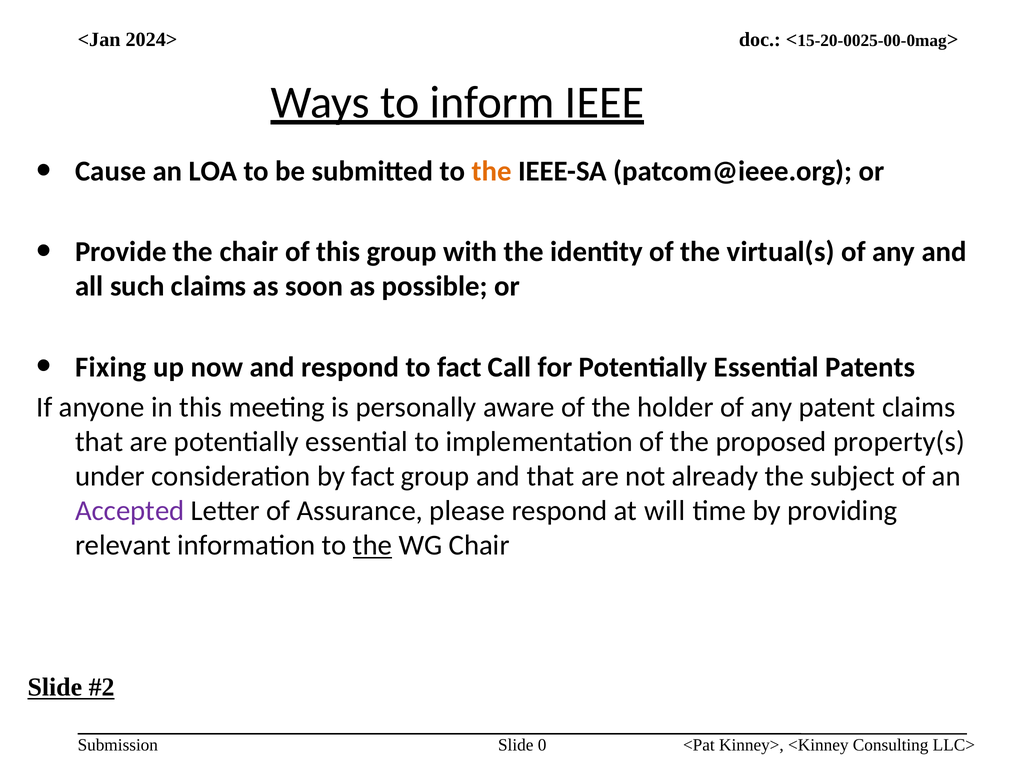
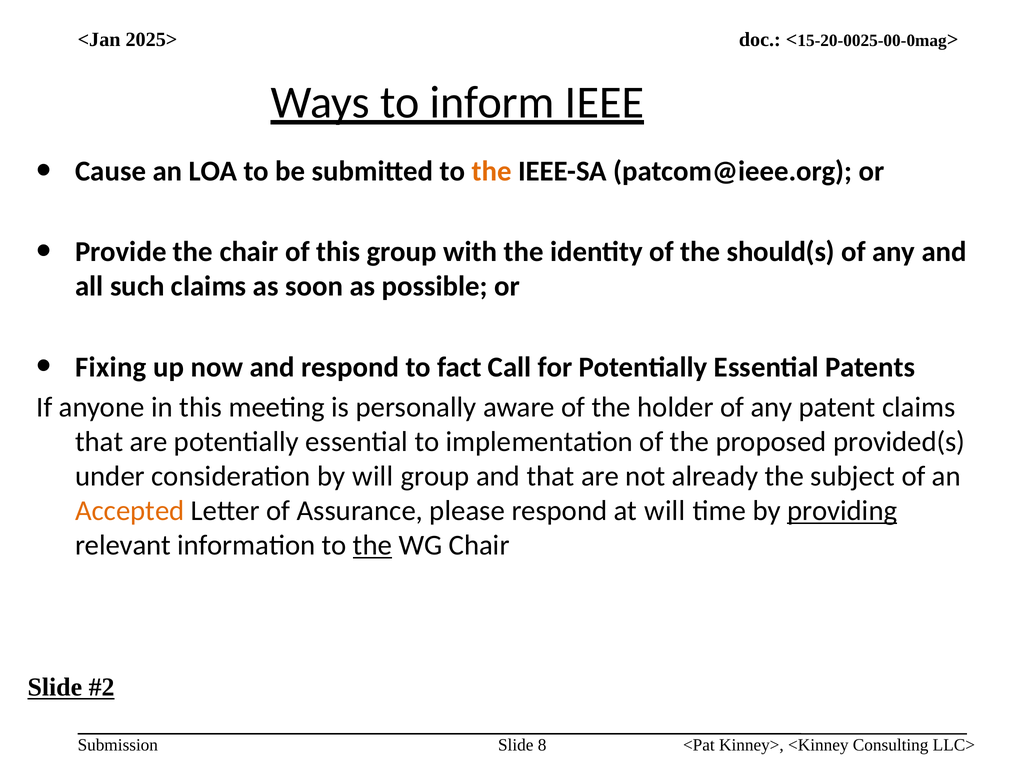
2024>: 2024> -> 2025> (151, 40)
virtual(s: virtual(s -> should(s (781, 252)
property(s: property(s -> provided(s (899, 442)
by fact: fact -> will (373, 476)
Accepted colour: purple -> orange (130, 511)
providing underline: none -> present (842, 511)
0: 0 -> 8 (542, 745)
